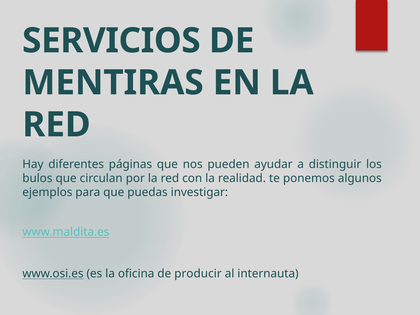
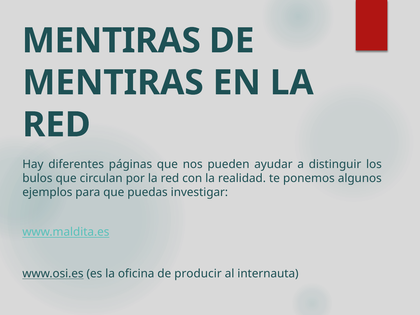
SERVICIOS: SERVICIOS -> MENTIRAS (111, 41)
